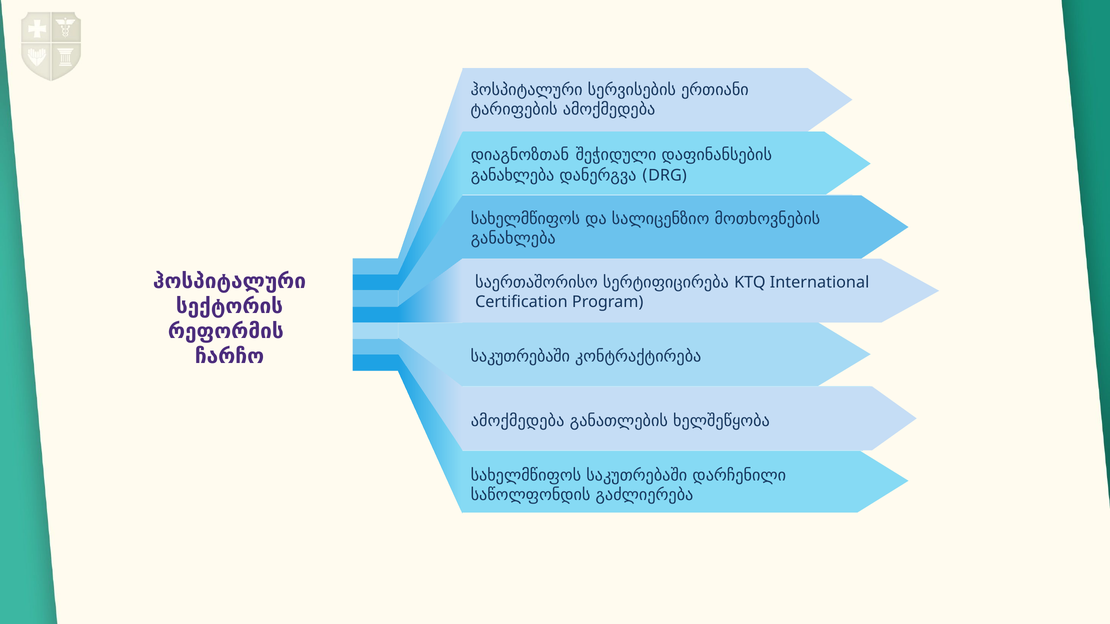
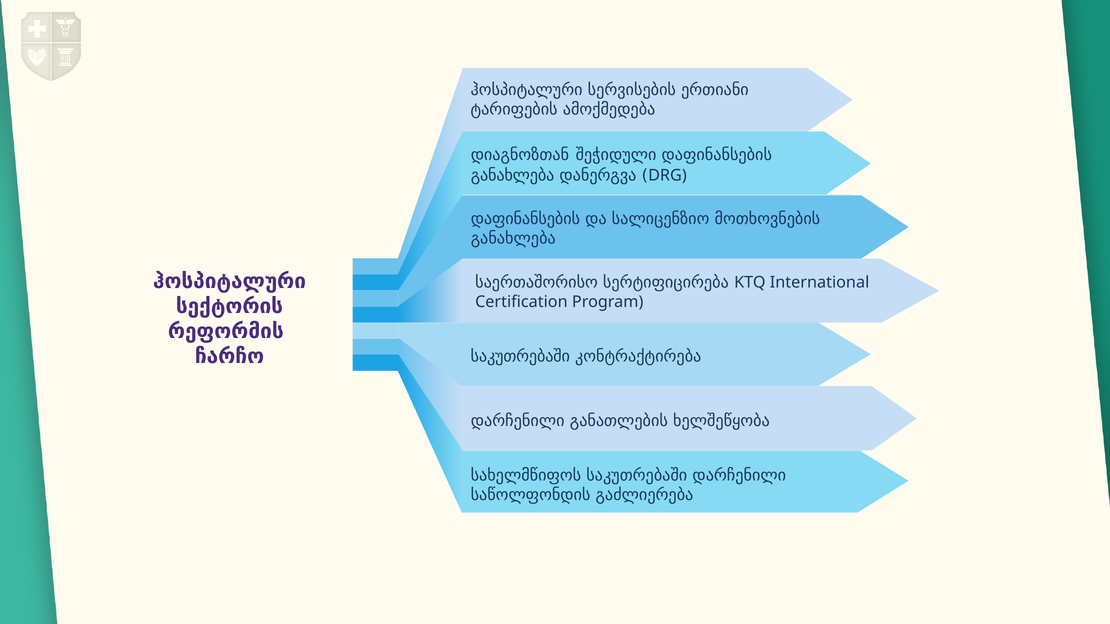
სახელმწიფოს: სახელმწიფოს -> დაფინანსების (525, 219)
ამოქმედება: ამოქმედება -> დარჩენილი (518, 421)
